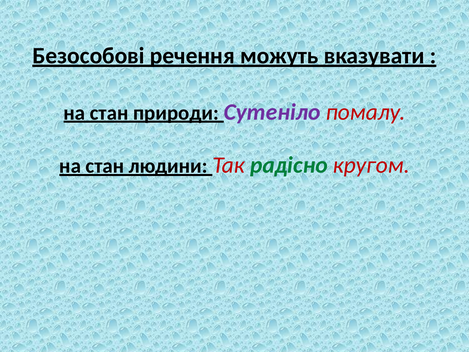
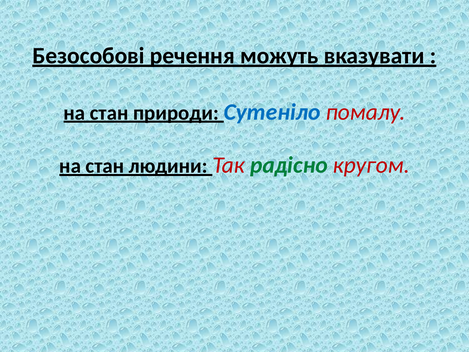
Сутеніло colour: purple -> blue (272, 112)
